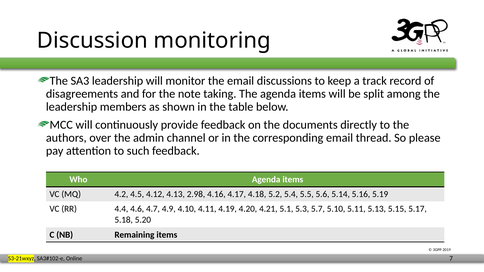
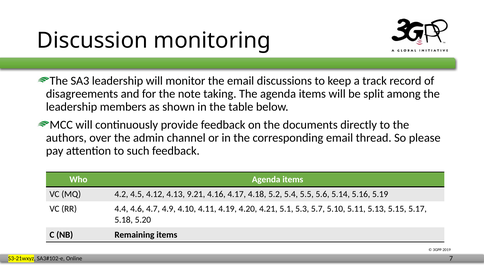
2.98: 2.98 -> 9.21 (196, 194)
